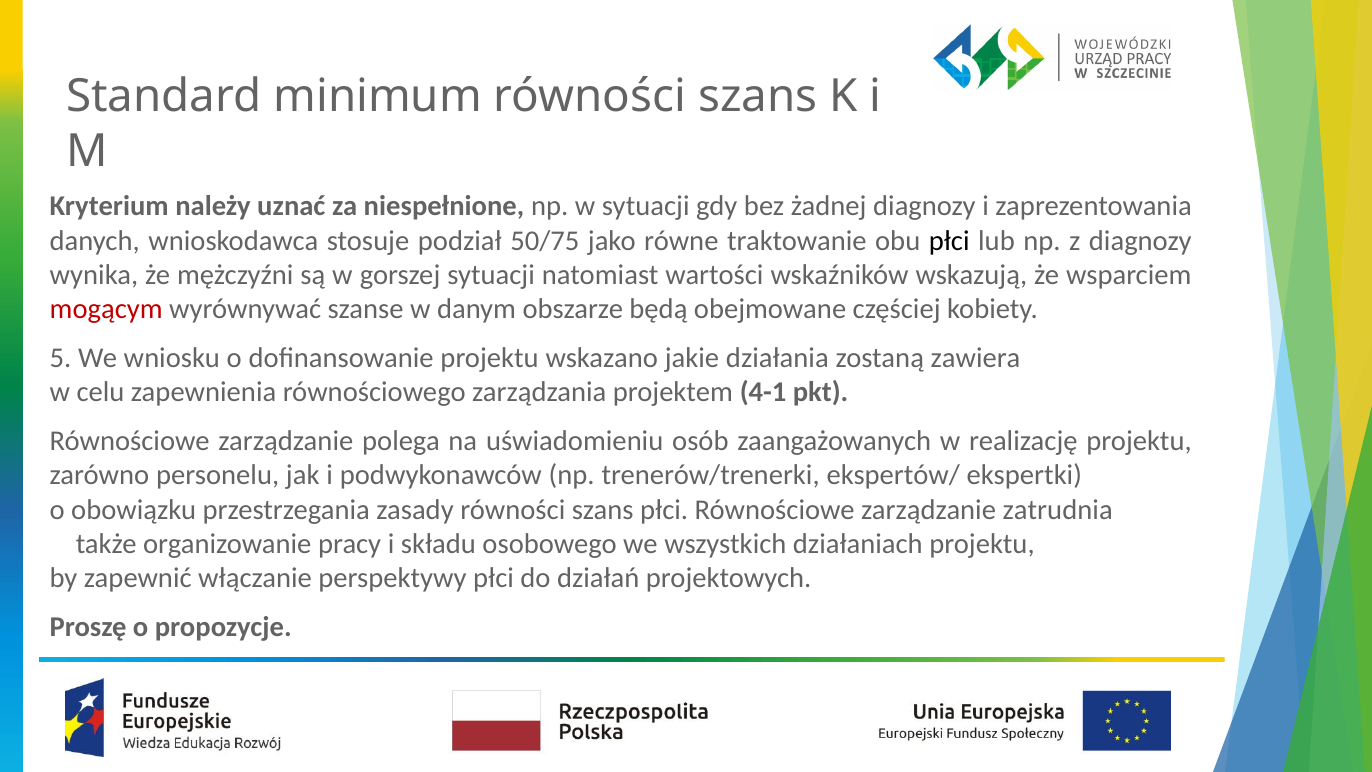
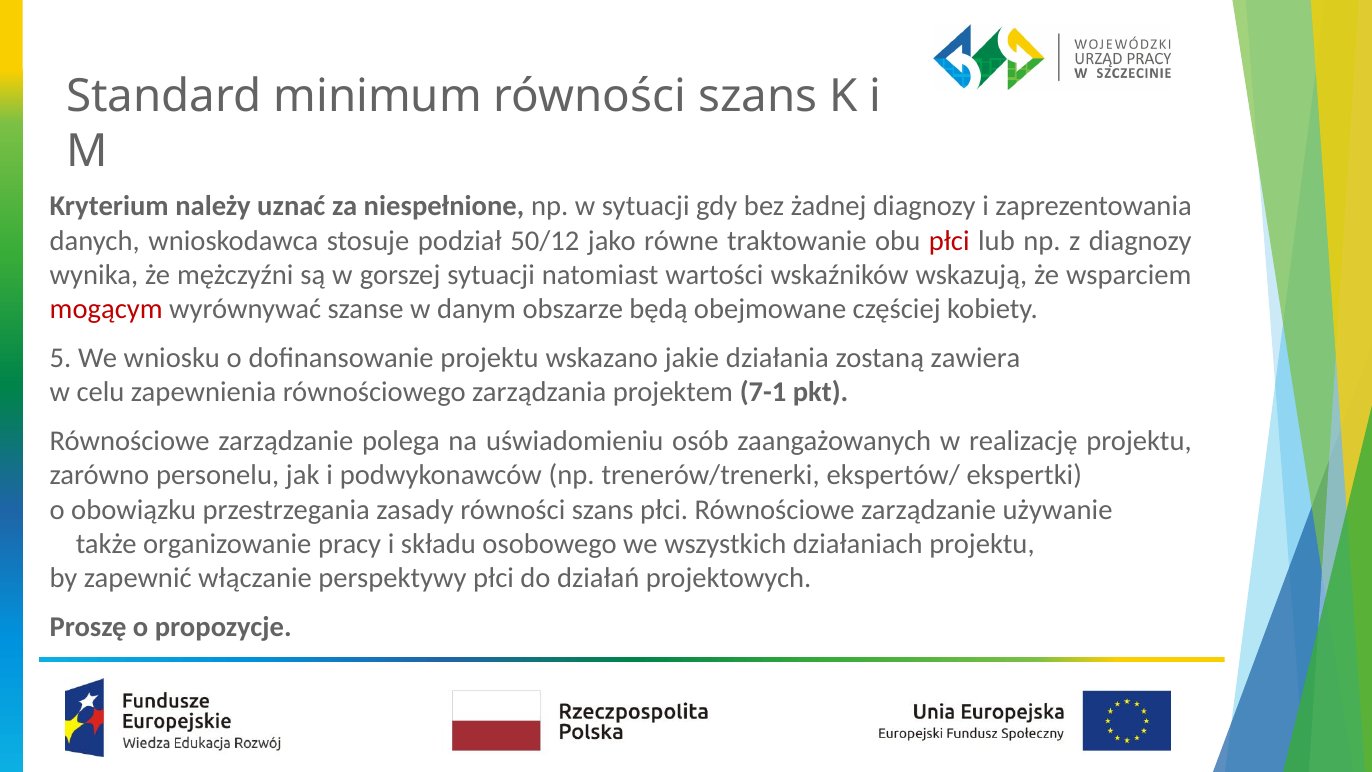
50/75: 50/75 -> 50/12 (545, 241)
płci colour: black -> red (949, 241)
4-1: 4-1 -> 7-1 (763, 392)
zatrudnia: zatrudnia -> używanie (1058, 509)
